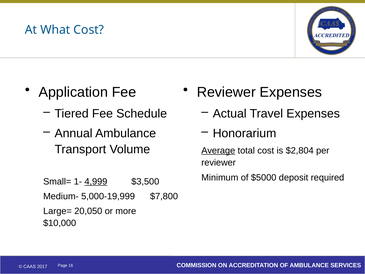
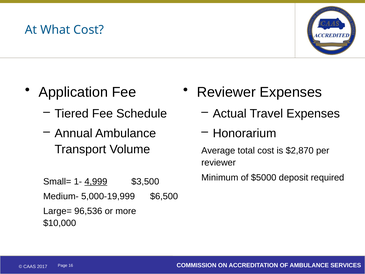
Average underline: present -> none (218, 151)
$2,804: $2,804 -> $2,870 (300, 151)
$7,800: $7,800 -> $6,500 (164, 196)
20,050: 20,050 -> 96,536 (88, 211)
